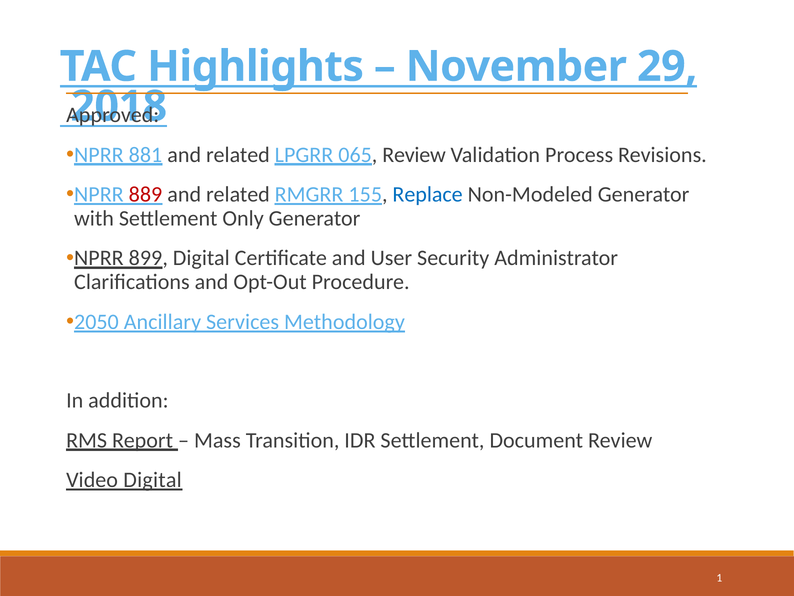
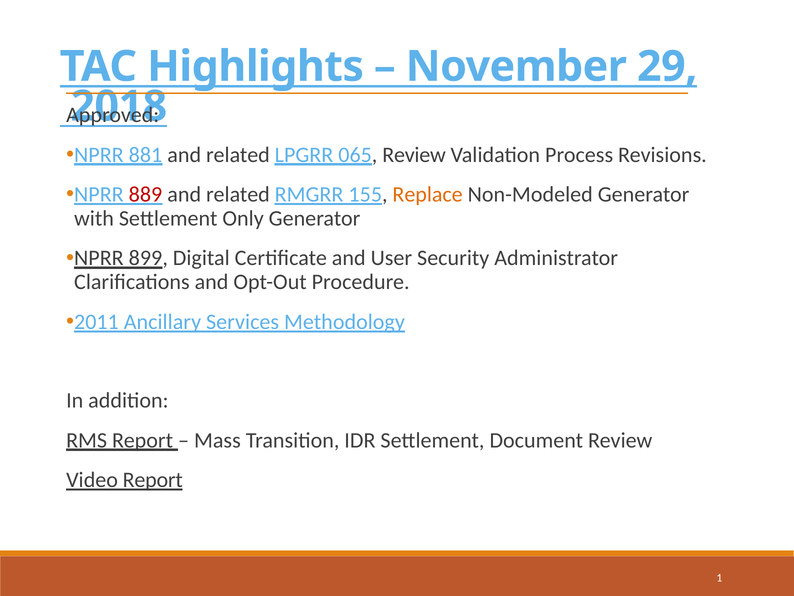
Replace colour: blue -> orange (428, 194)
2050: 2050 -> 2011 (96, 322)
Video Digital: Digital -> Report (153, 480)
